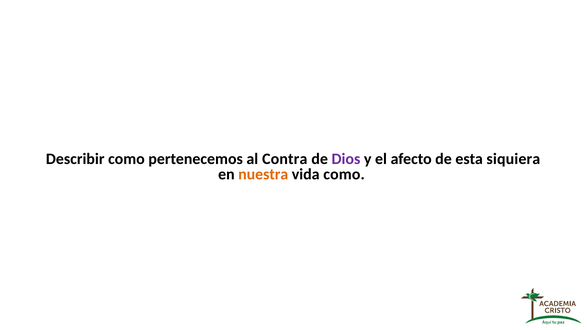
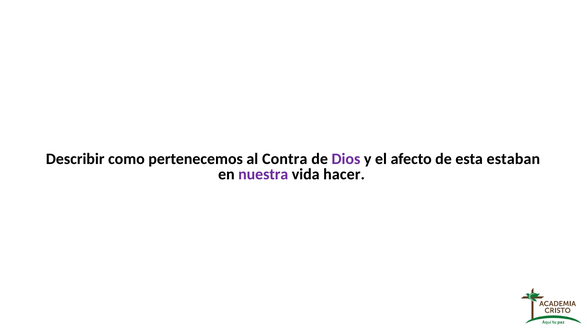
siquiera: siquiera -> estaban (513, 159)
nuestra colour: orange -> purple (263, 174)
vida como: como -> hacer (344, 174)
